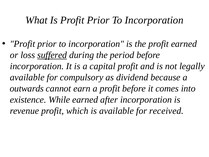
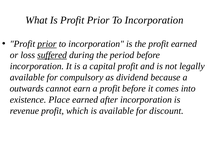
prior underline: none -> present (47, 44)
While: While -> Place (59, 100)
received: received -> discount (166, 111)
